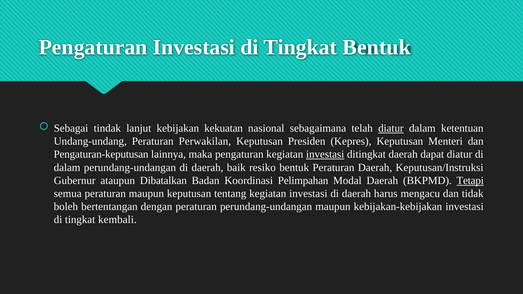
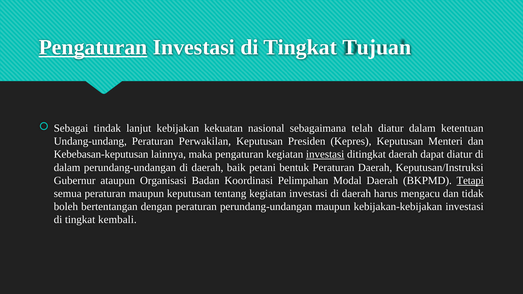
Pengaturan underline: none -> present (93, 47)
Tingkat Bentuk: Bentuk -> Tujuan (377, 47)
diatur underline: present -> none (391, 128)
Pengaturan-keputusan: Pengaturan-keputusan -> Kebebasan-keputusan (101, 154)
resiko: resiko -> petani (262, 168)
Dibatalkan: Dibatalkan -> Organisasi (163, 181)
